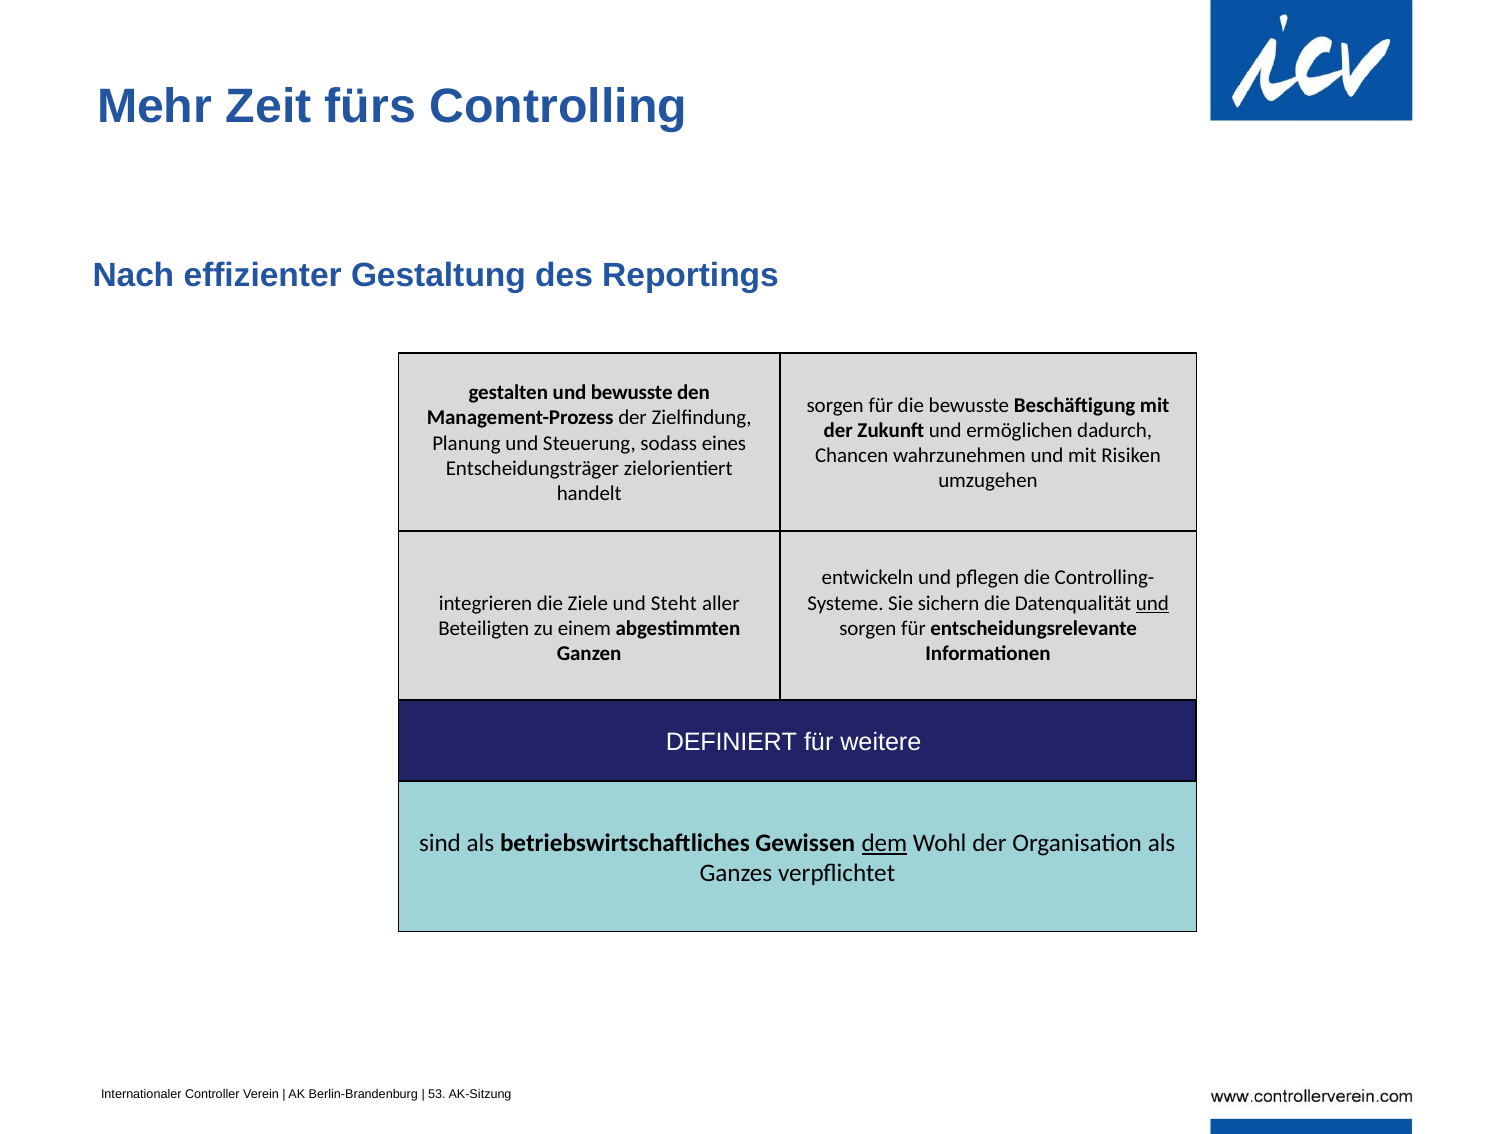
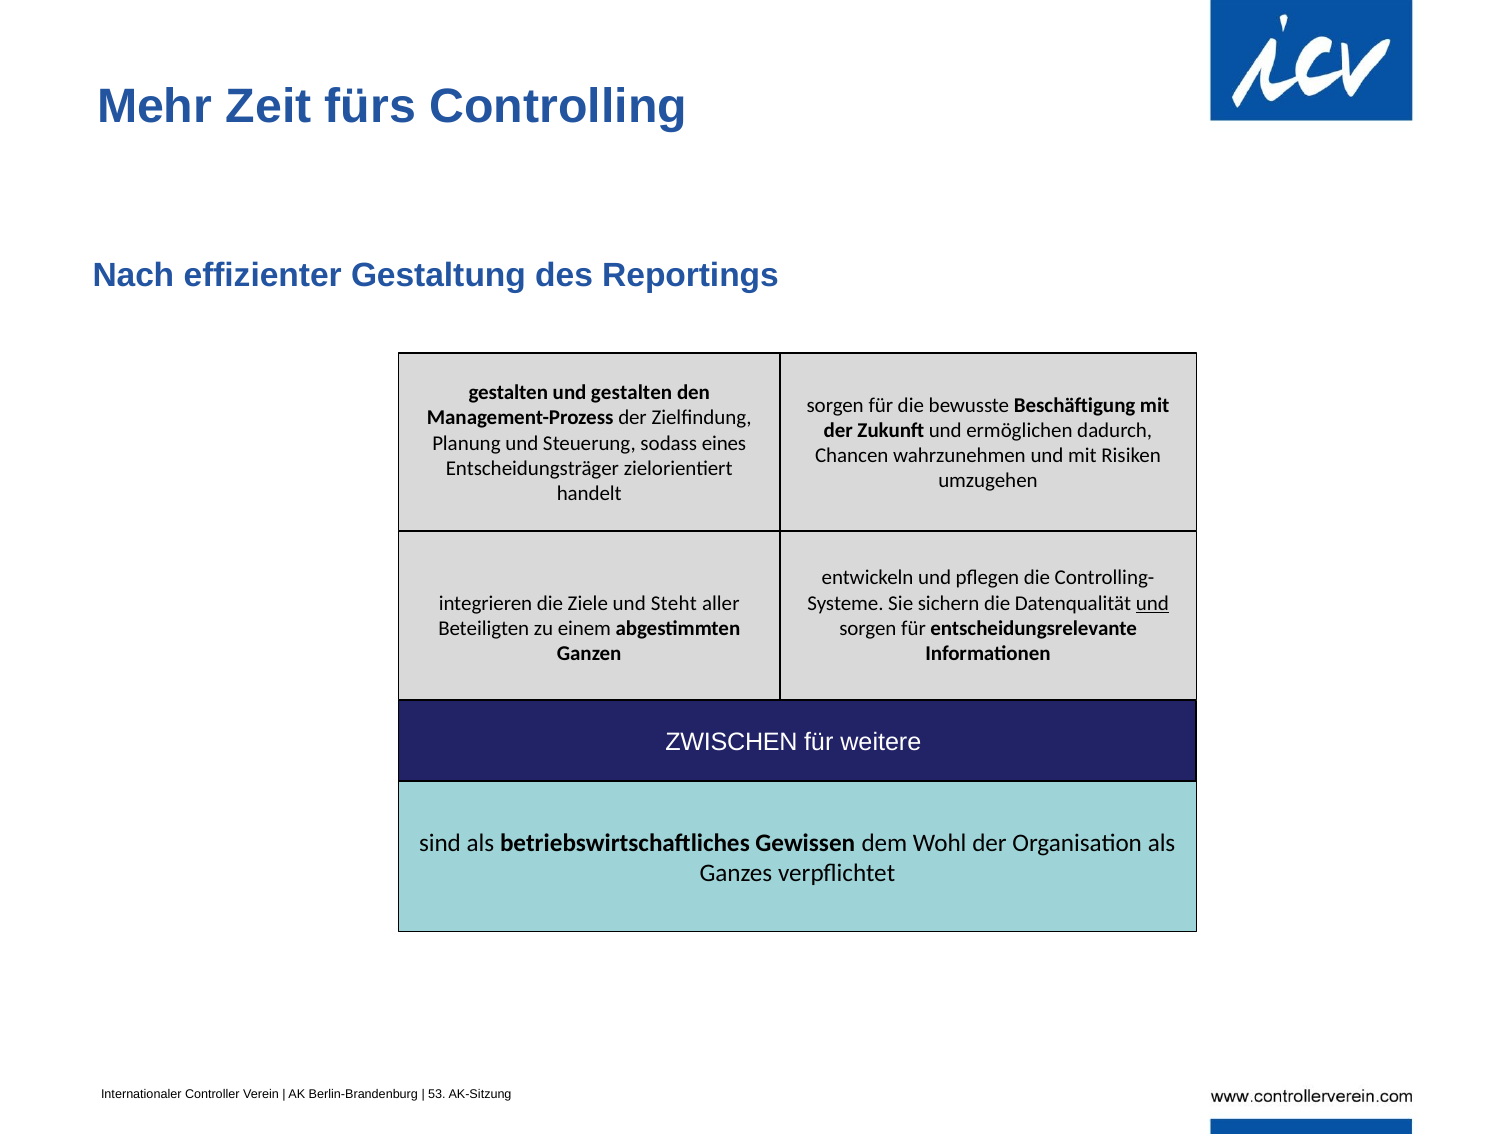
und bewusste: bewusste -> gestalten (632, 393)
DEFINIERT: DEFINIERT -> ZWISCHEN (731, 743)
dem underline: present -> none (884, 843)
